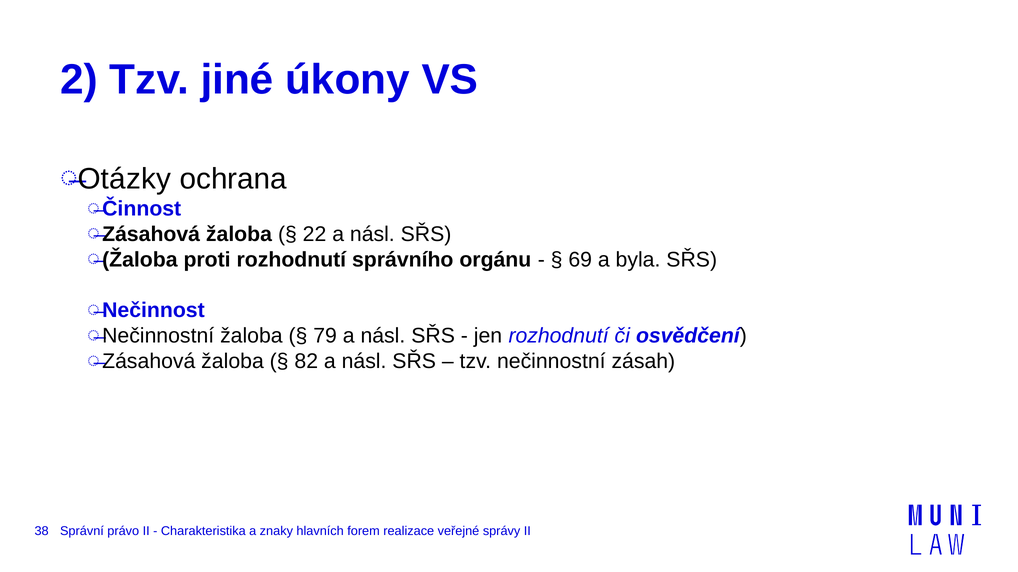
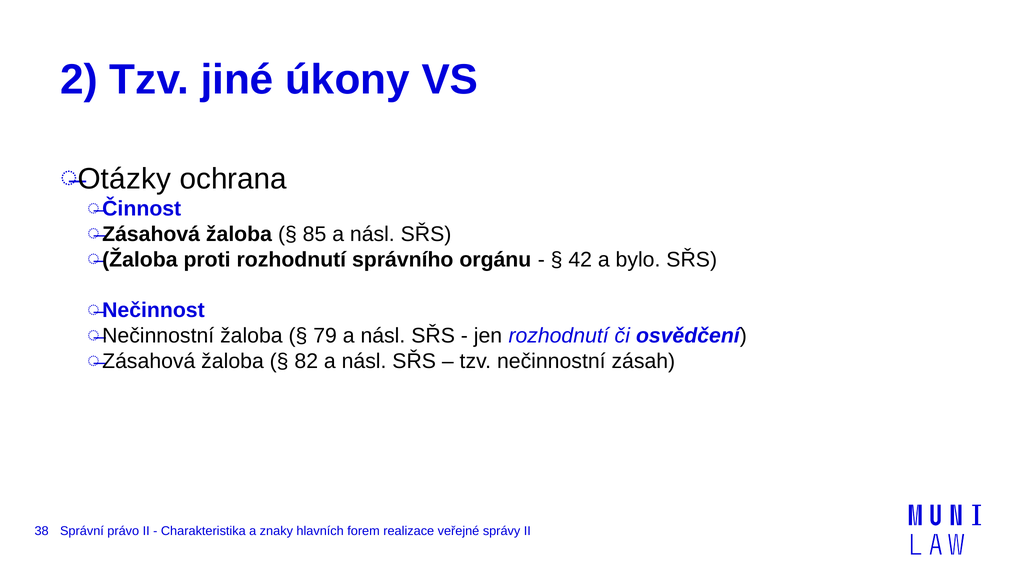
22: 22 -> 85 (315, 234)
69: 69 -> 42 (580, 260)
byla: byla -> bylo (638, 260)
